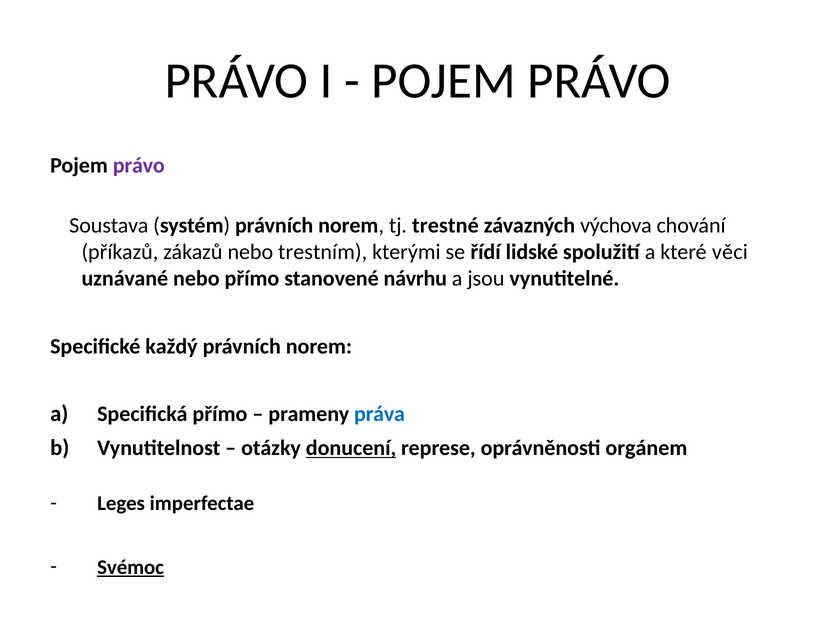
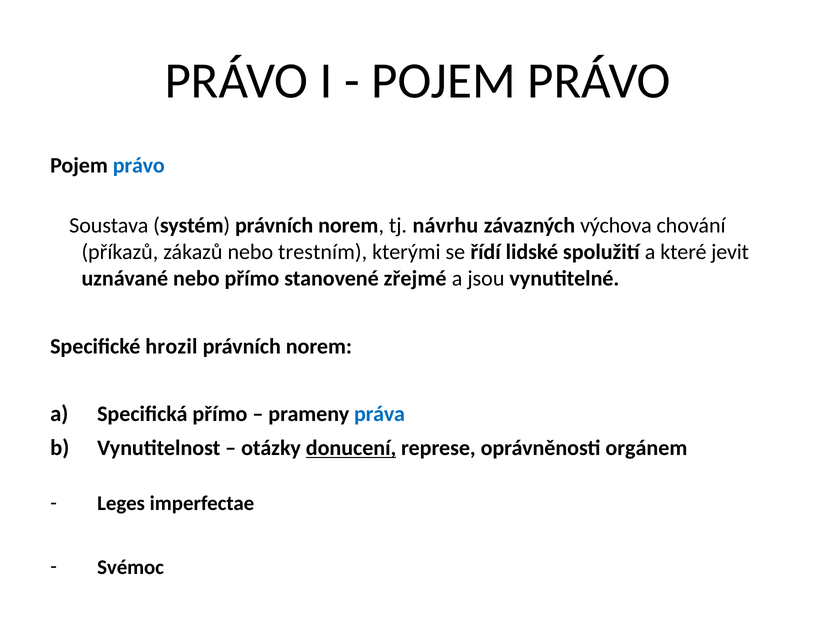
právo colour: purple -> blue (139, 165)
trestné: trestné -> návrhu (445, 226)
věci: věci -> jevit (730, 252)
návrhu: návrhu -> zřejmé (415, 279)
každý: každý -> hrozil (171, 346)
Svémoc underline: present -> none (131, 567)
